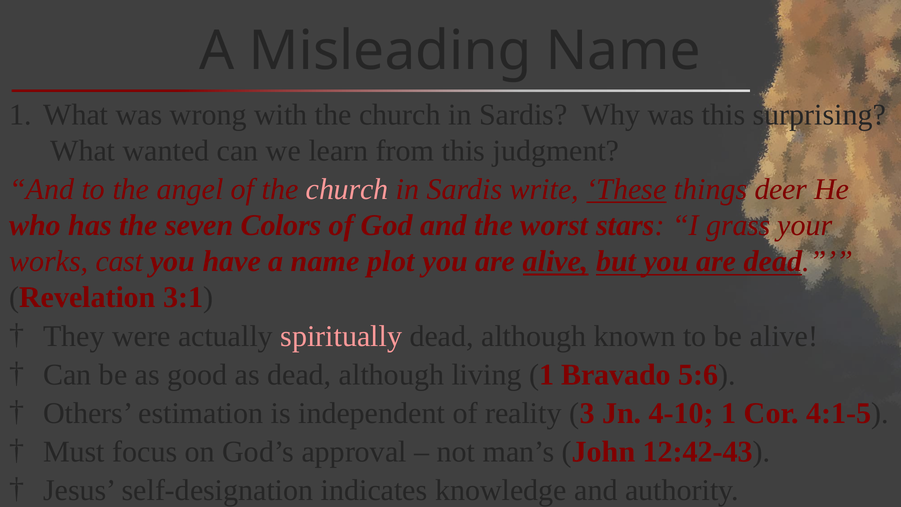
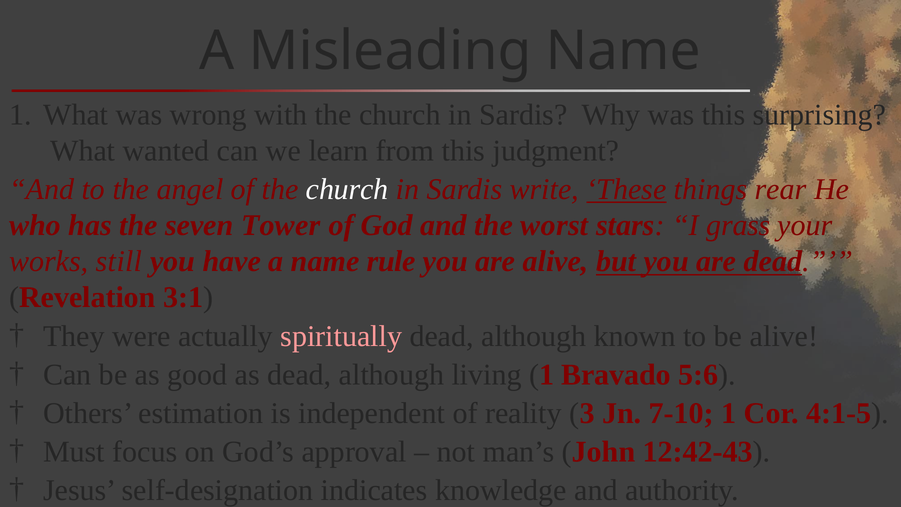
church colour: pink -> white (347, 189)
deer: deer -> rear (781, 189)
Colors: Colors -> Tower (281, 225)
cast: cast -> still (119, 261)
plot: plot -> rule (391, 261)
alive underline: present -> none (556, 261)
4-10: 4-10 -> 7-10 (681, 413)
